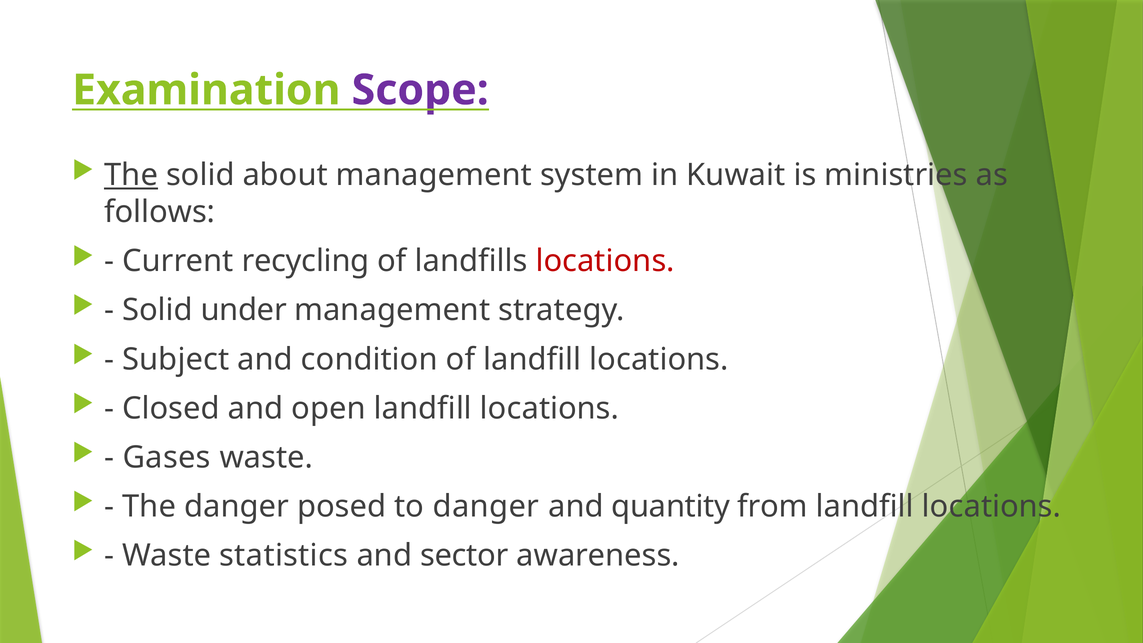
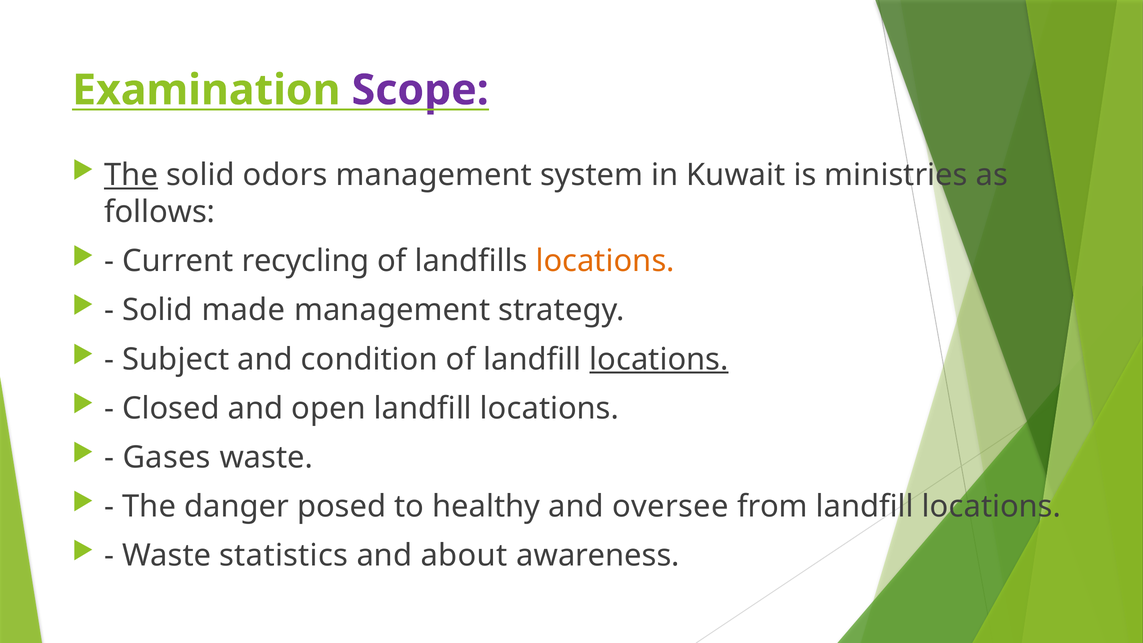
about: about -> odors (285, 175)
locations colour: red -> orange (605, 261)
under: under -> made (243, 310)
locations underline: none -> present (659, 359)
to danger: danger -> healthy (486, 506)
quantity: quantity -> oversee (670, 506)
sector: sector -> about (464, 555)
